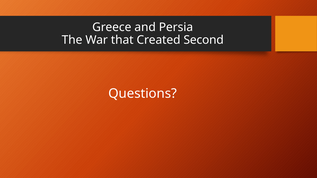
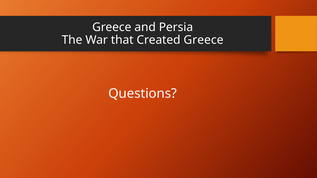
Created Second: Second -> Greece (204, 40)
